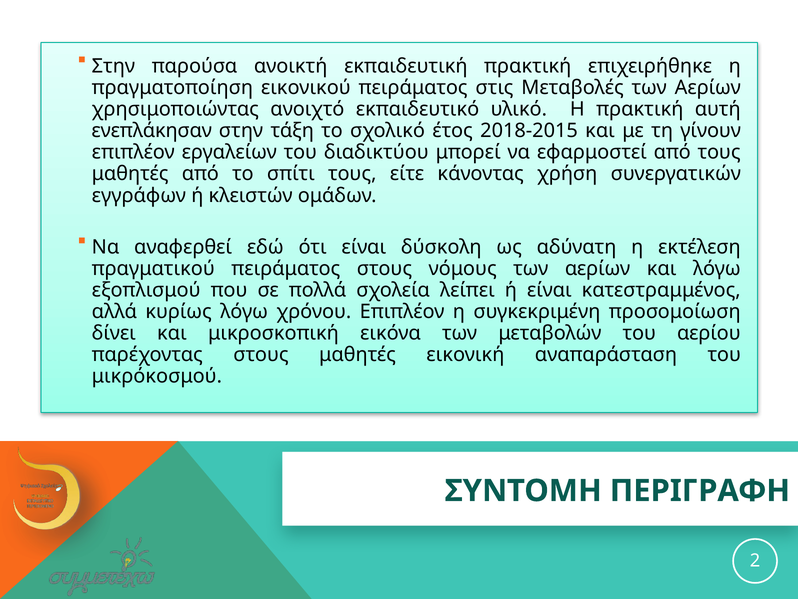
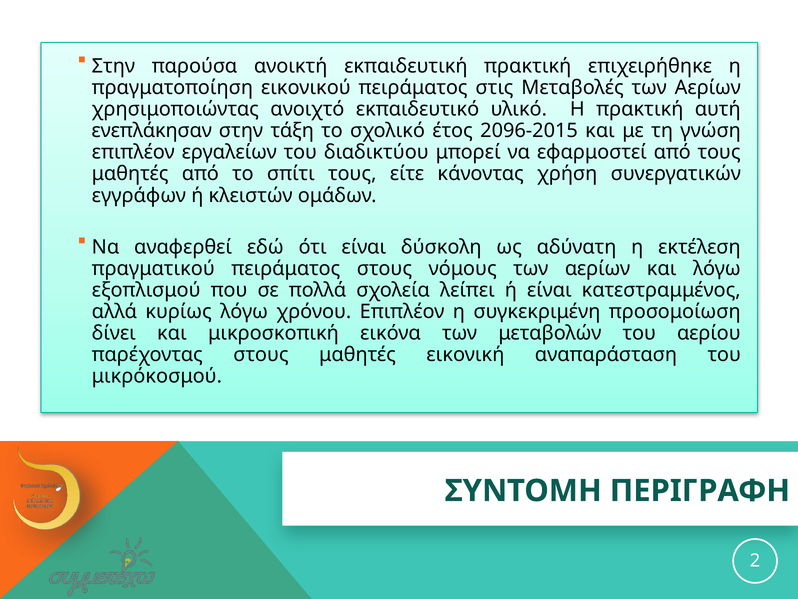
2018-2015: 2018-2015 -> 2096-2015 (529, 131)
γίνουν: γίνουν -> γνώση (711, 131)
